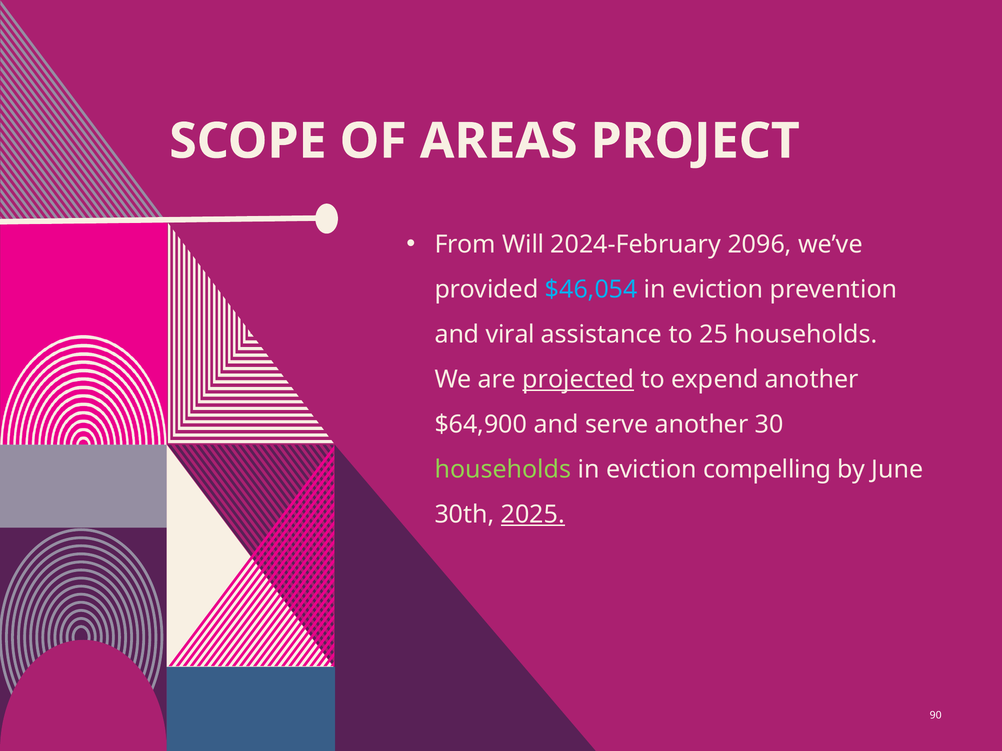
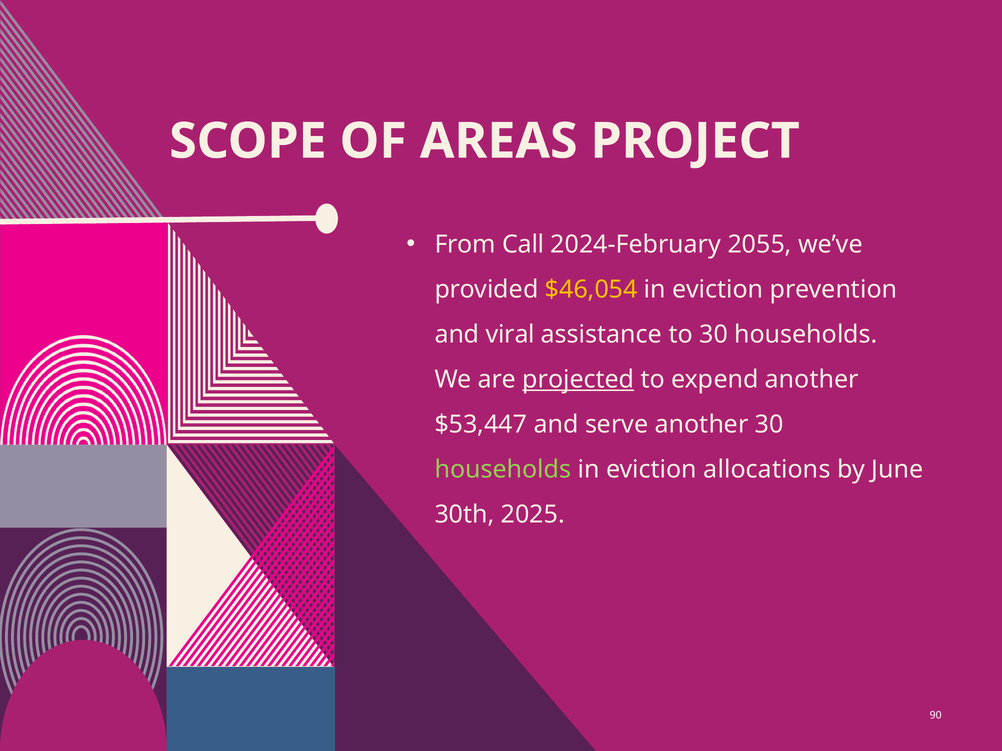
Will: Will -> Call (523, 244)
2096: 2096 -> 2055 (760, 244)
$46,054 colour: light blue -> yellow (591, 290)
to 25: 25 -> 30 (714, 335)
$64,900: $64,900 -> $53,447 (481, 425)
compelling: compelling -> allocations (767, 470)
2025 underline: present -> none (533, 515)
